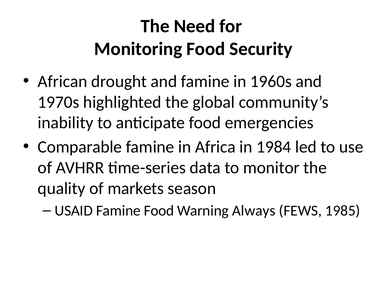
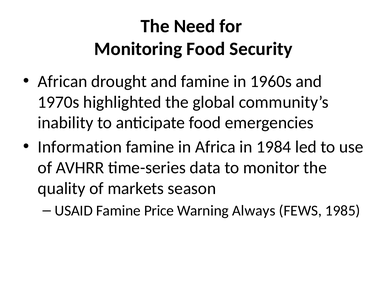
Comparable: Comparable -> Information (80, 147)
Famine Food: Food -> Price (159, 210)
